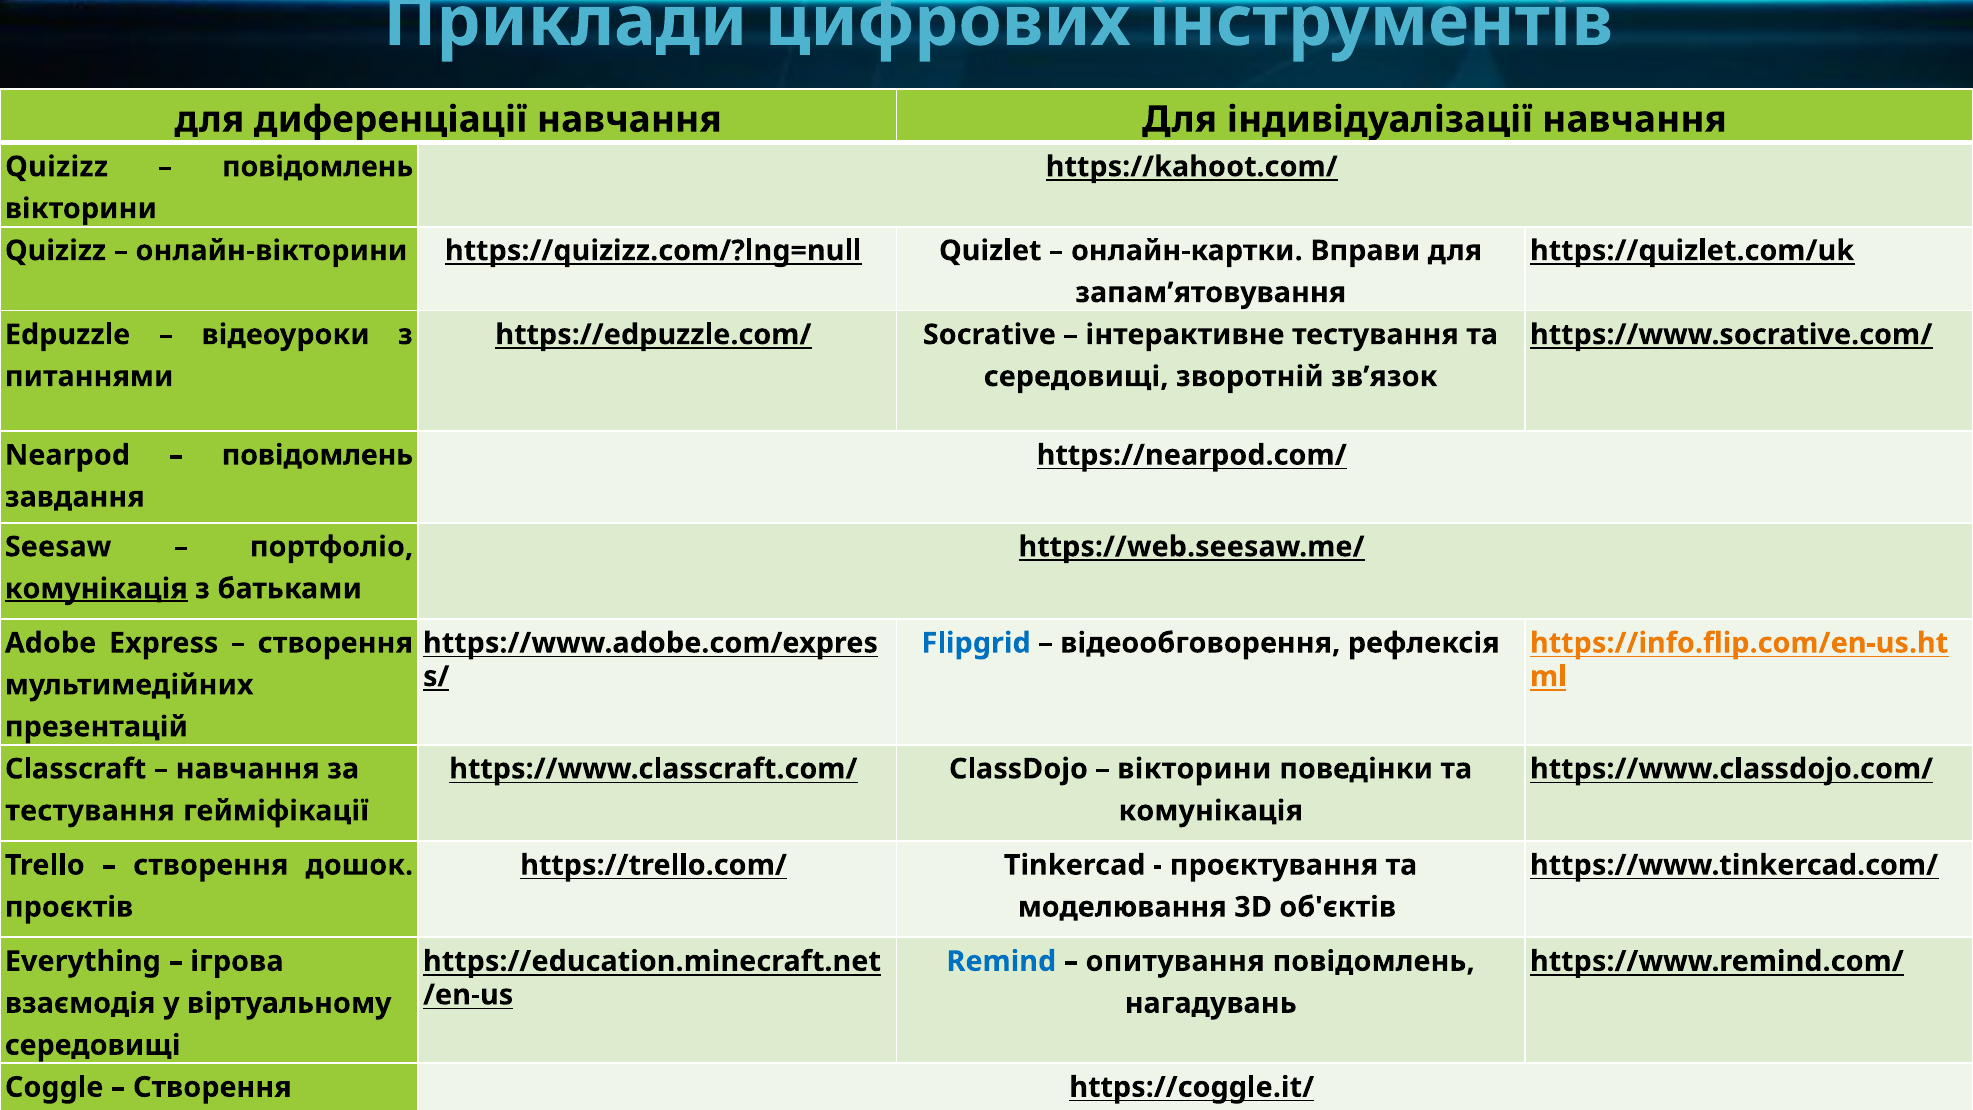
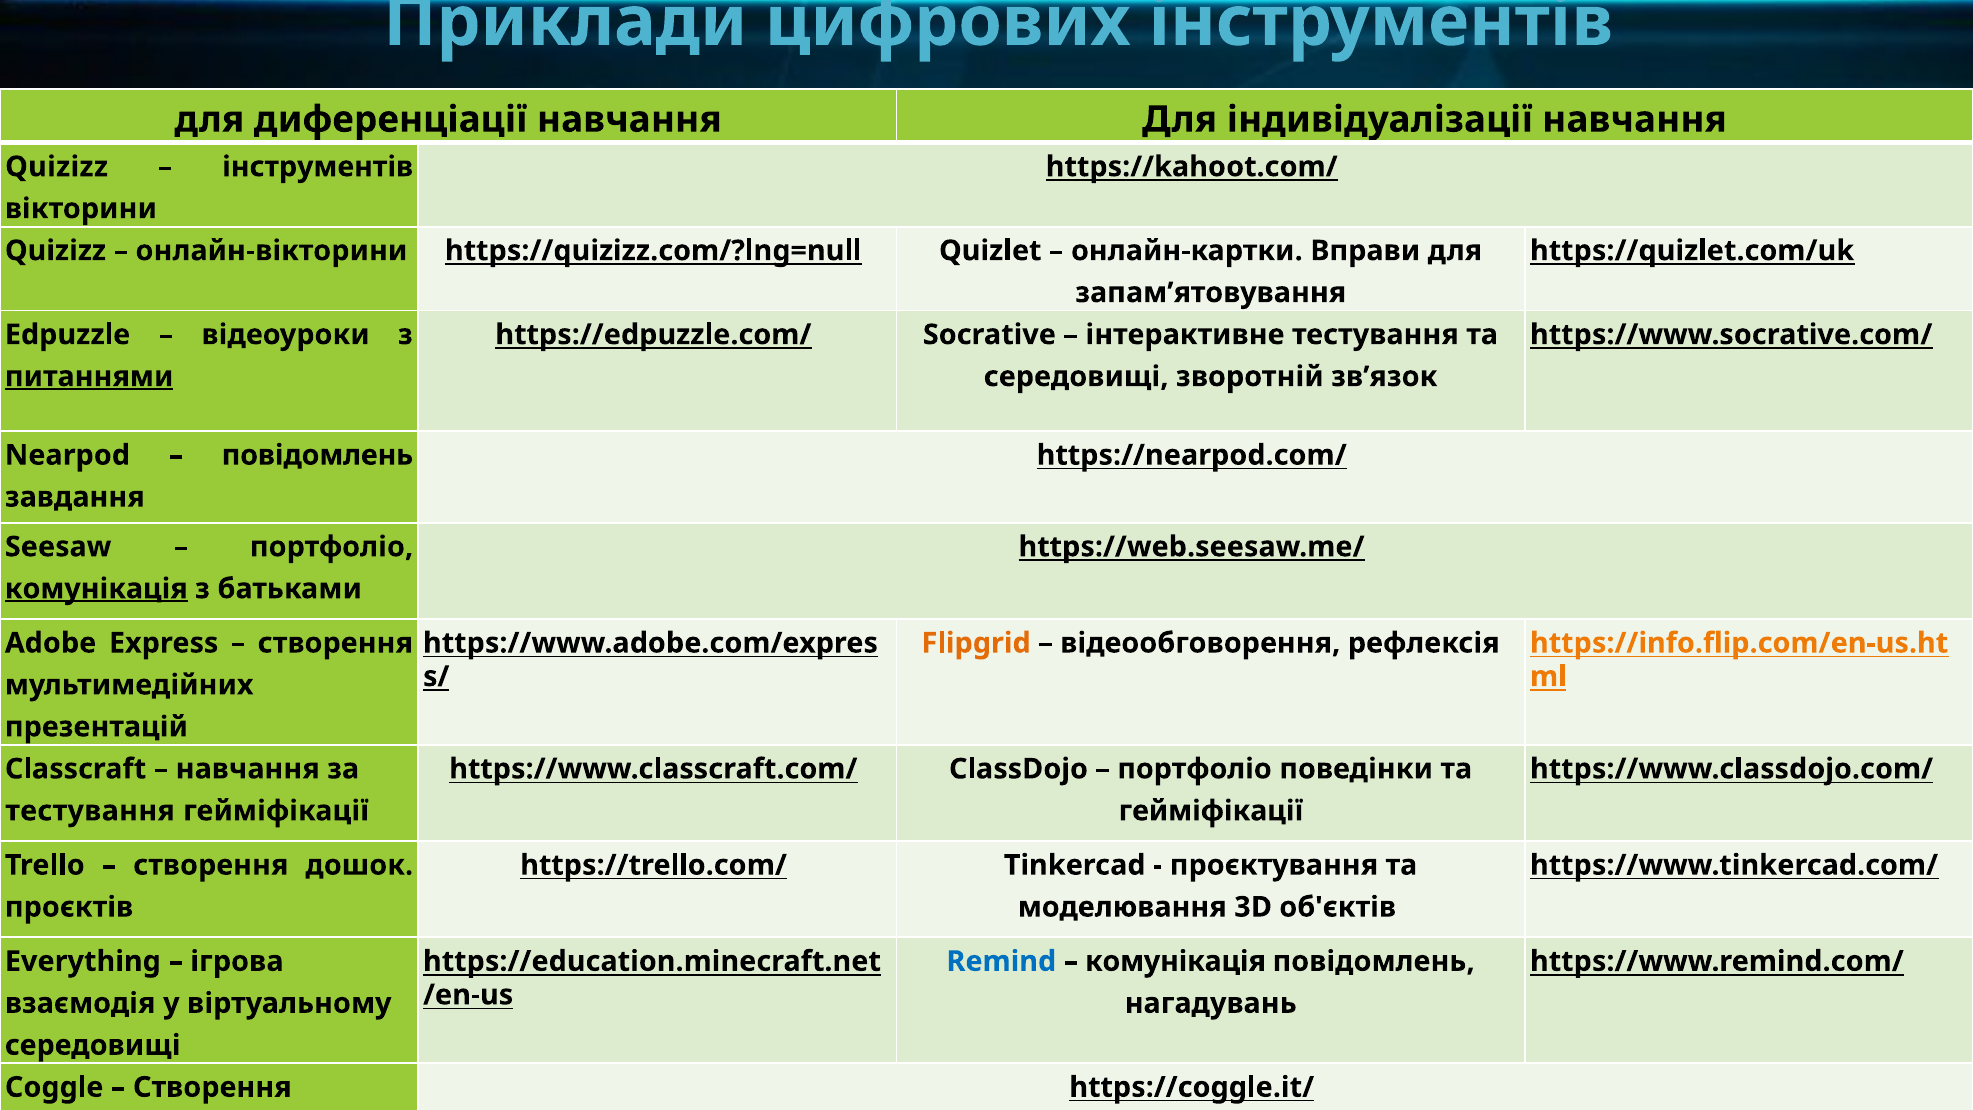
повідомлень: повідомлень -> інструментів (318, 167)
питаннями underline: none -> present (89, 377)
Flipgrid colour: blue -> orange (976, 643)
вікторини: вікторини -> портфоліо (1194, 769)
комунікація: комунікація -> гейміфікації (1211, 811)
опитування: опитування -> комунікація (1175, 961)
